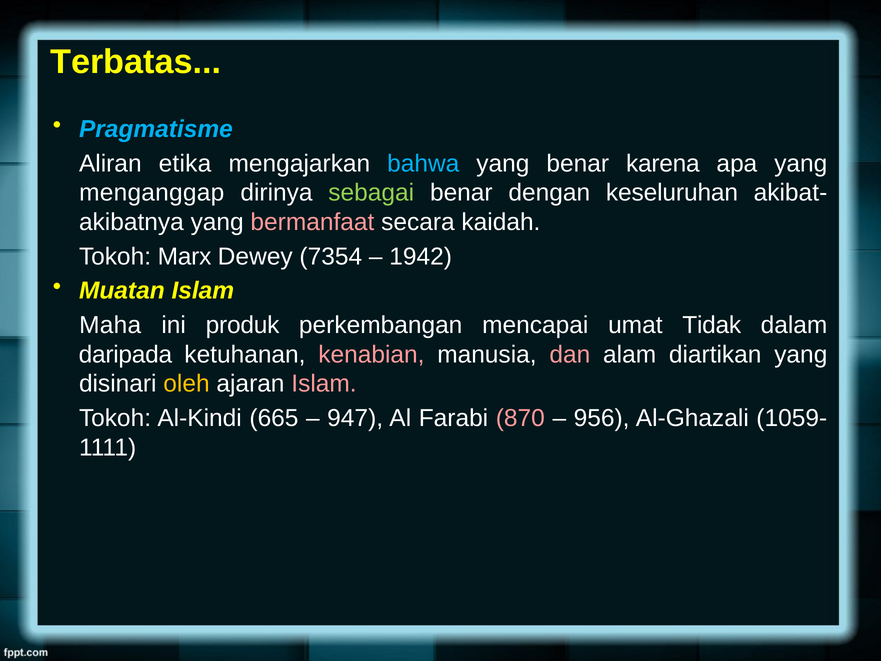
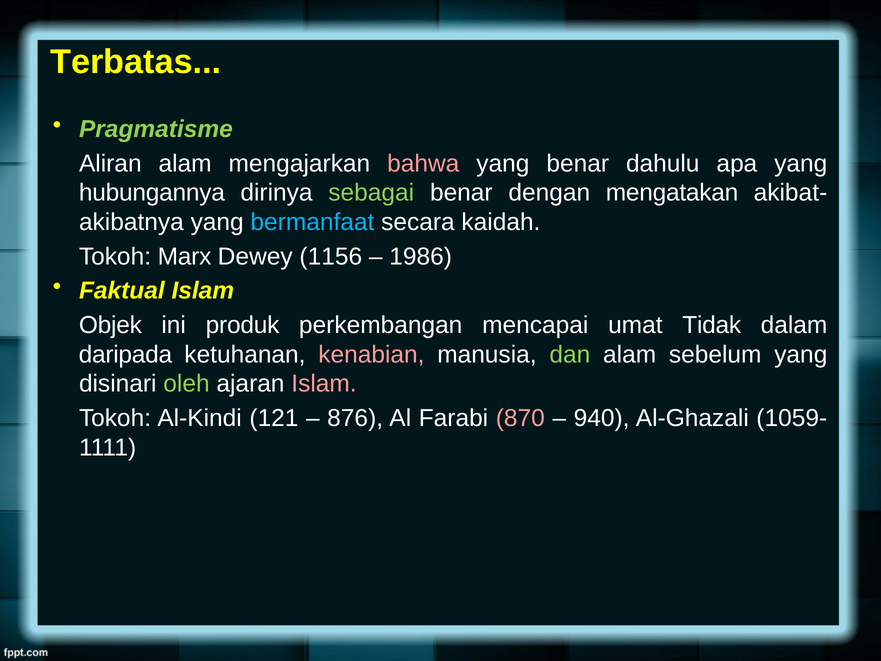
Pragmatisme colour: light blue -> light green (156, 129)
Aliran etika: etika -> alam (185, 163)
bahwa colour: light blue -> pink (423, 163)
karena: karena -> dahulu (663, 163)
menganggap: menganggap -> hubungannya (152, 193)
keseluruhan: keseluruhan -> mengatakan (672, 193)
bermanfaat colour: pink -> light blue (312, 222)
7354: 7354 -> 1156 (331, 256)
1942: 1942 -> 1986 (421, 256)
Muatan: Muatan -> Faktual (122, 291)
Maha: Maha -> Objek (110, 325)
dan colour: pink -> light green (570, 354)
diartikan: diartikan -> sebelum (715, 354)
oleh colour: yellow -> light green (186, 384)
665: 665 -> 121 (274, 418)
947: 947 -> 876 (355, 418)
956: 956 -> 940 (602, 418)
